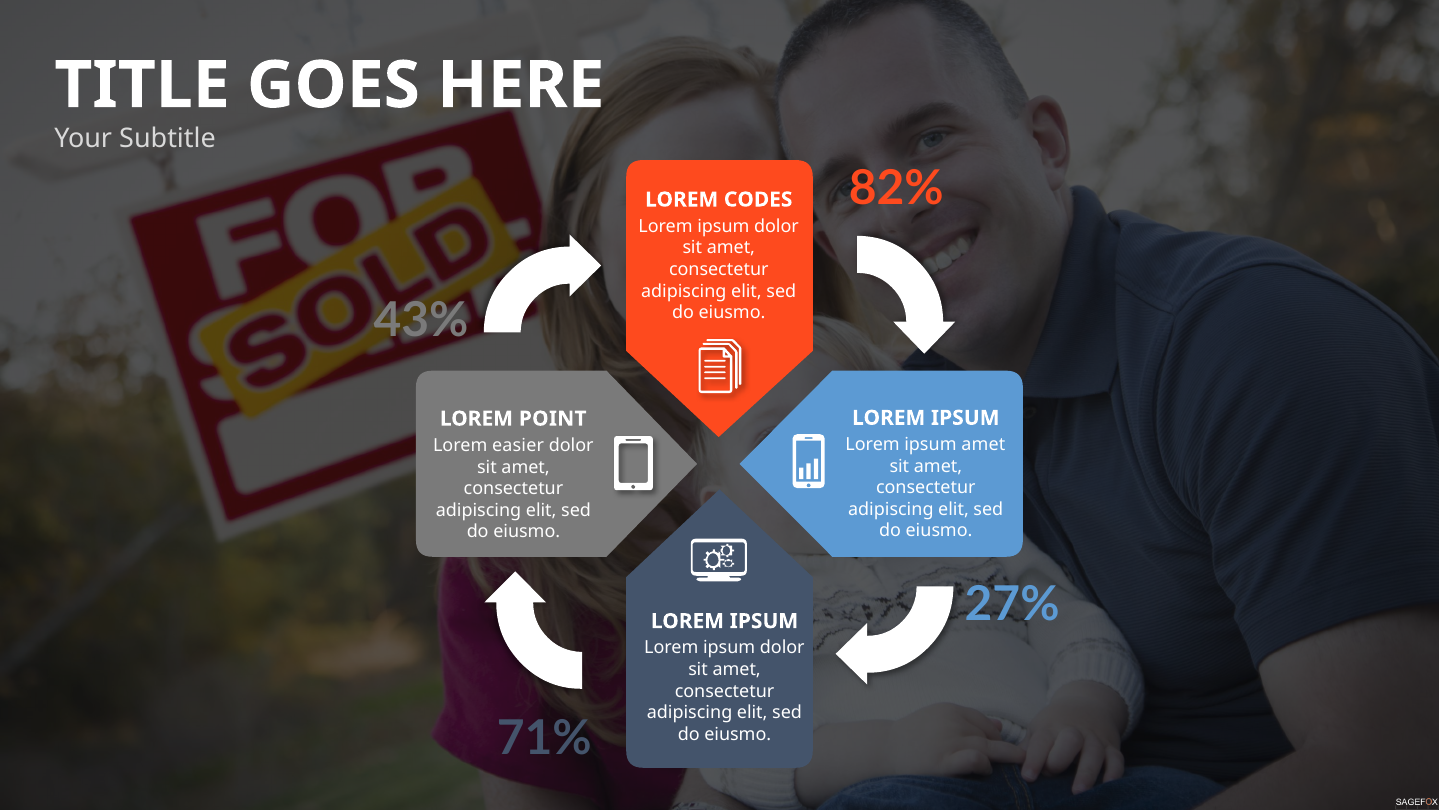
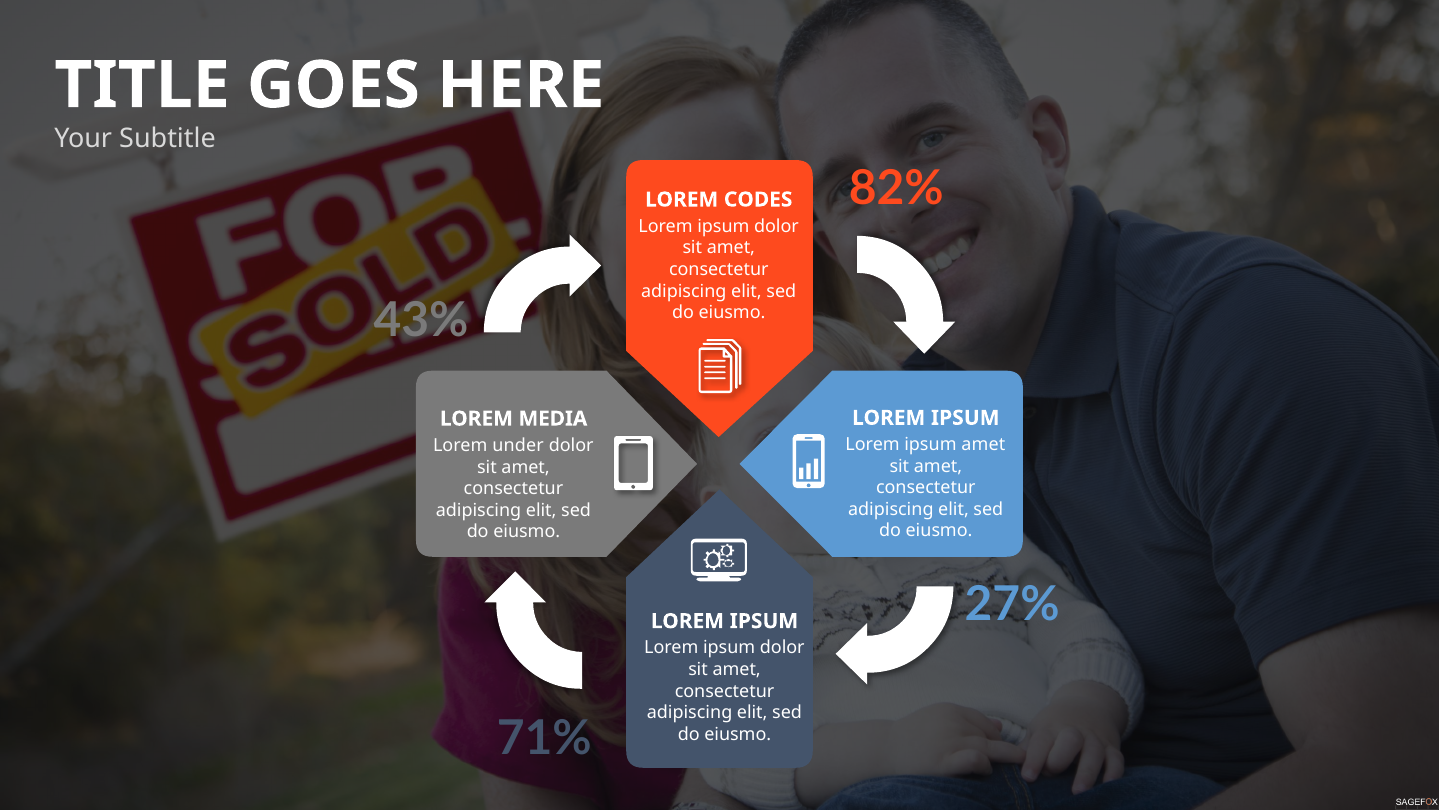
POINT: POINT -> MEDIA (553, 418)
easier: easier -> under (518, 445)
